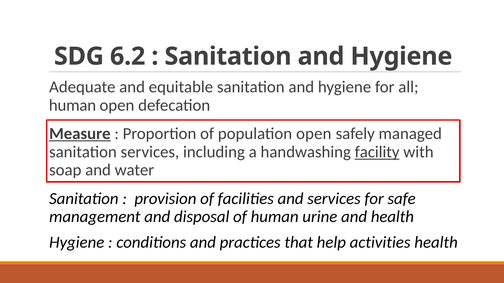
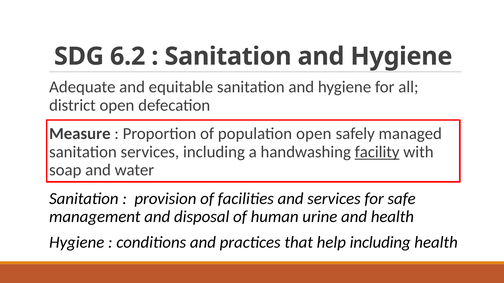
human: human -> district (72, 105)
Measure underline: present -> none (80, 134)
help activities: activities -> including (380, 243)
